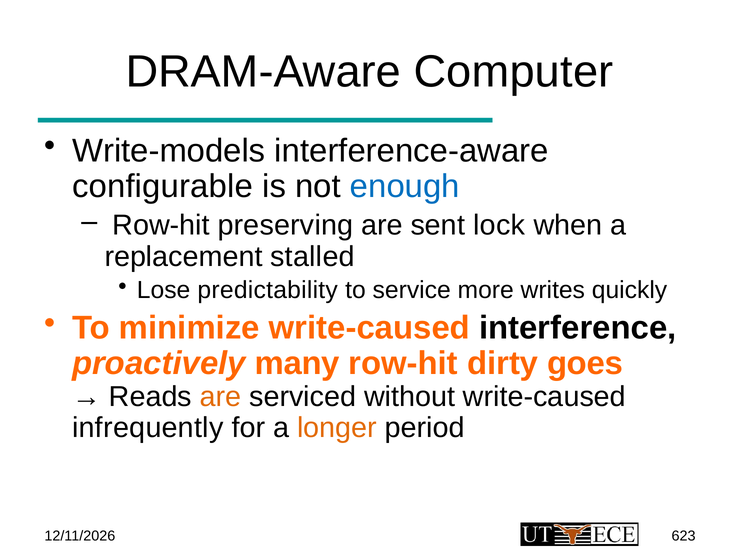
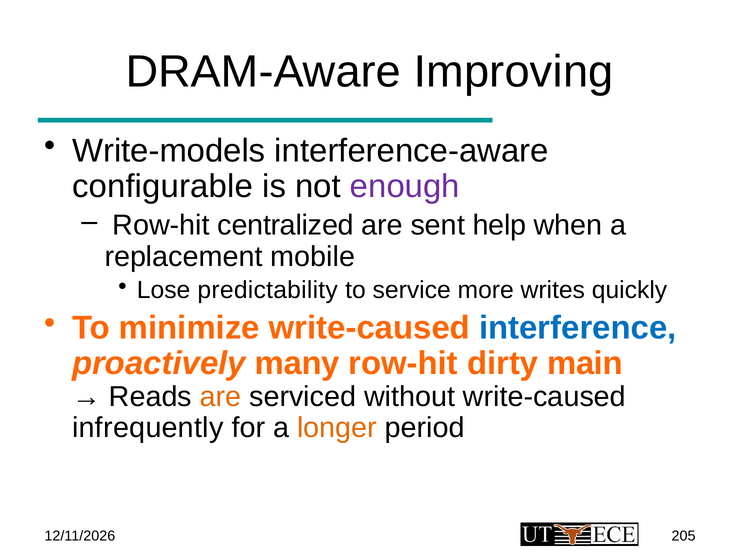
Computer: Computer -> Improving (514, 72)
enough colour: blue -> purple (405, 186)
preserving: preserving -> centralized (286, 225)
lock: lock -> help (499, 225)
stalled: stalled -> mobile (313, 257)
interference colour: black -> blue (578, 328)
goes: goes -> main (585, 363)
623: 623 -> 205 (684, 536)
